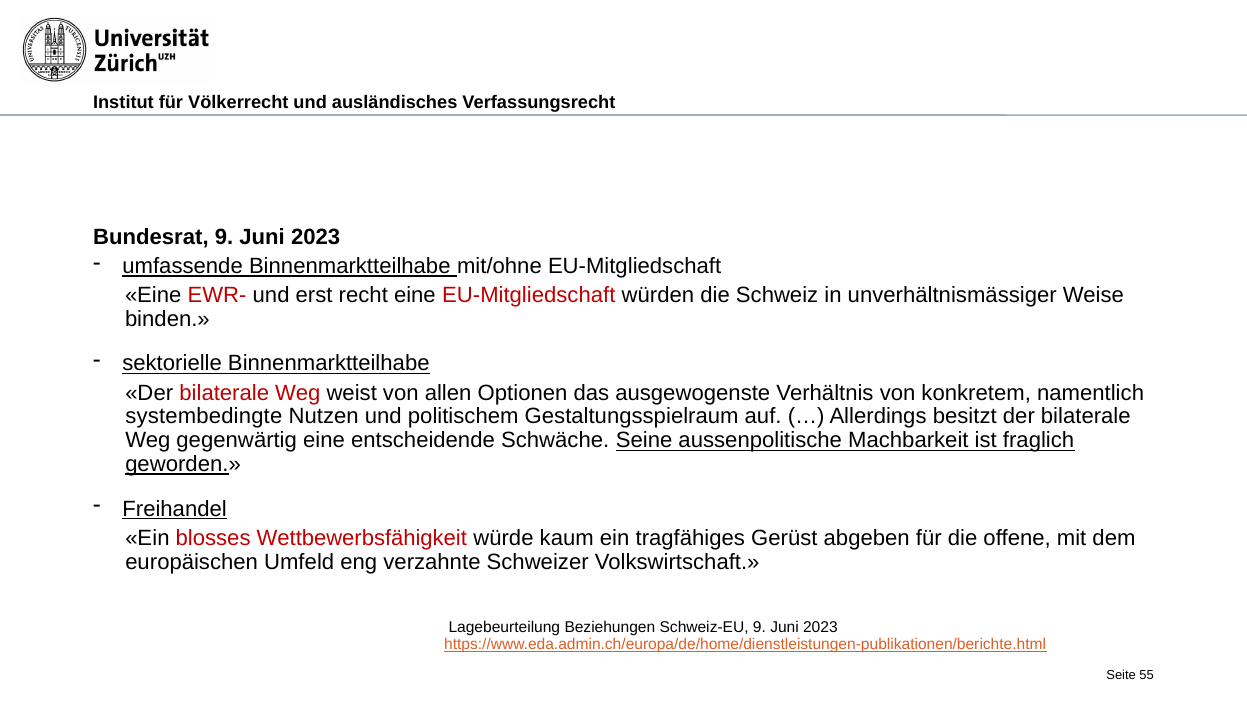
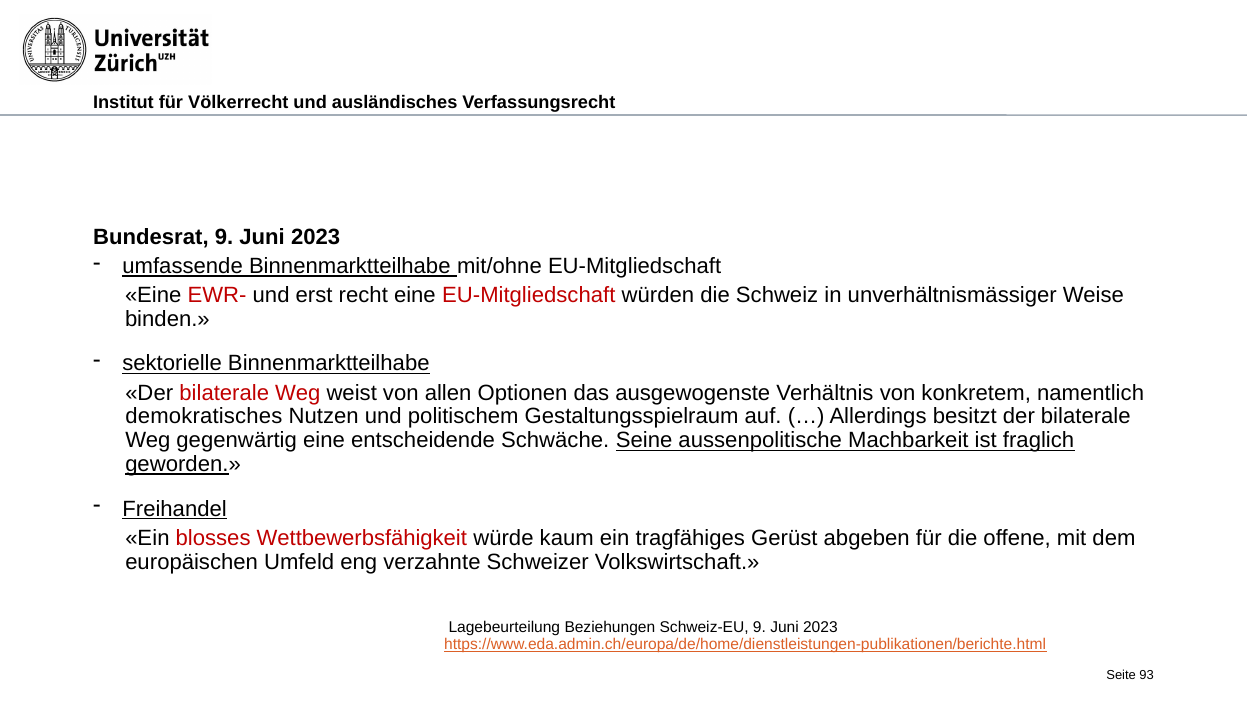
systembedingte: systembedingte -> demokratisches (204, 417)
55: 55 -> 93 (1147, 676)
